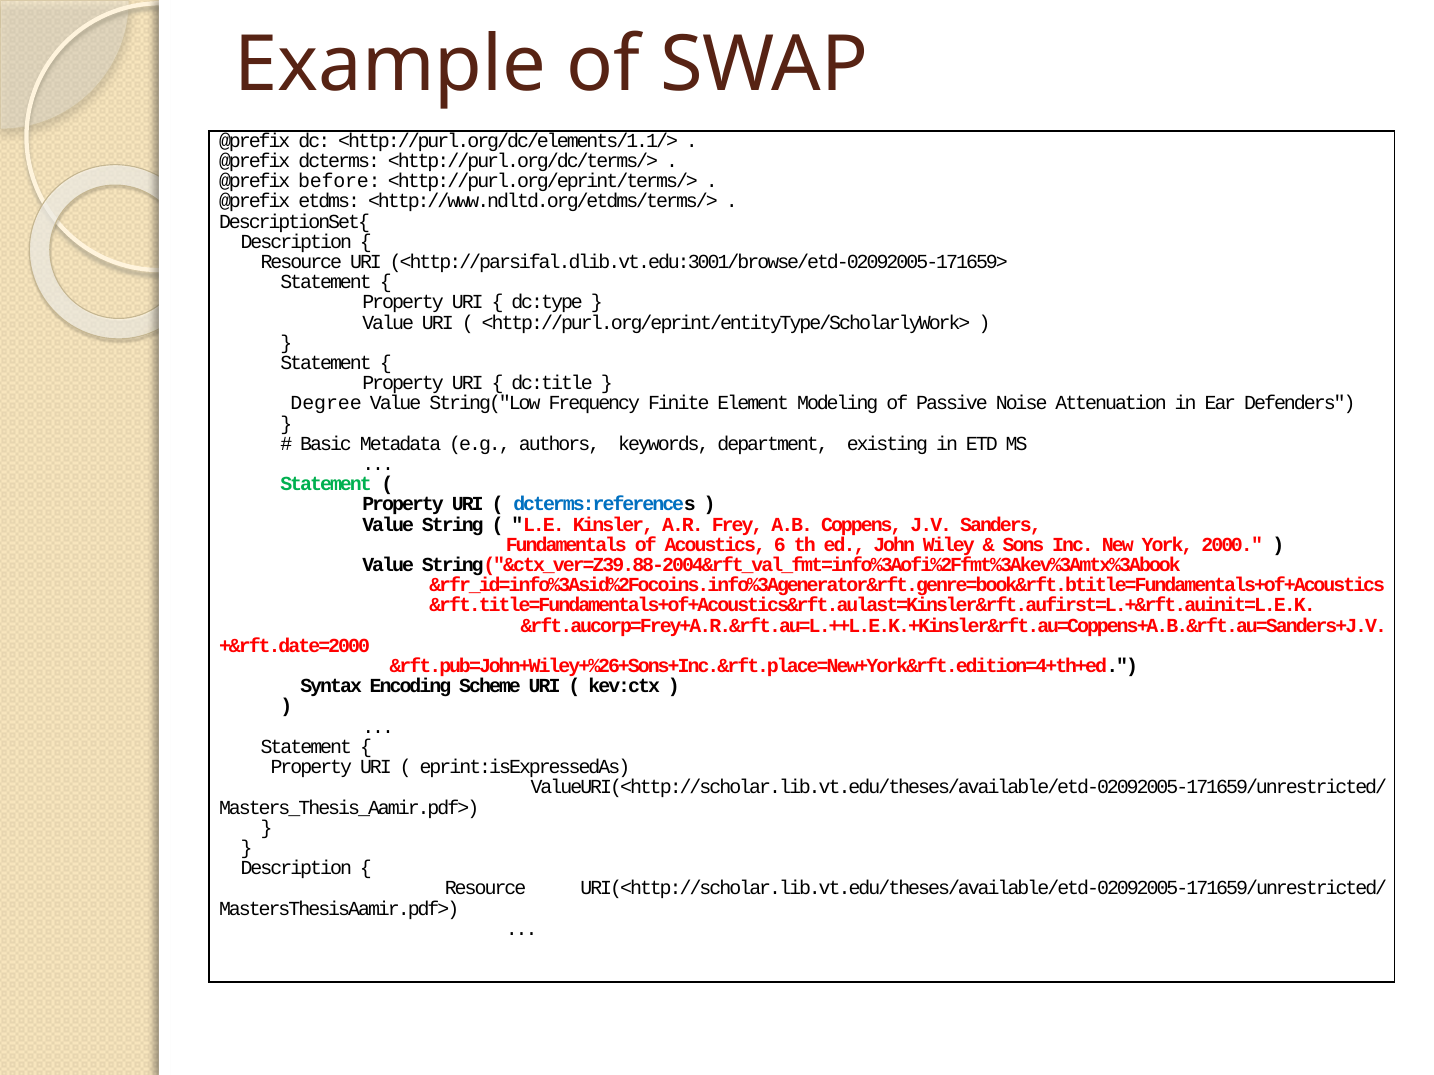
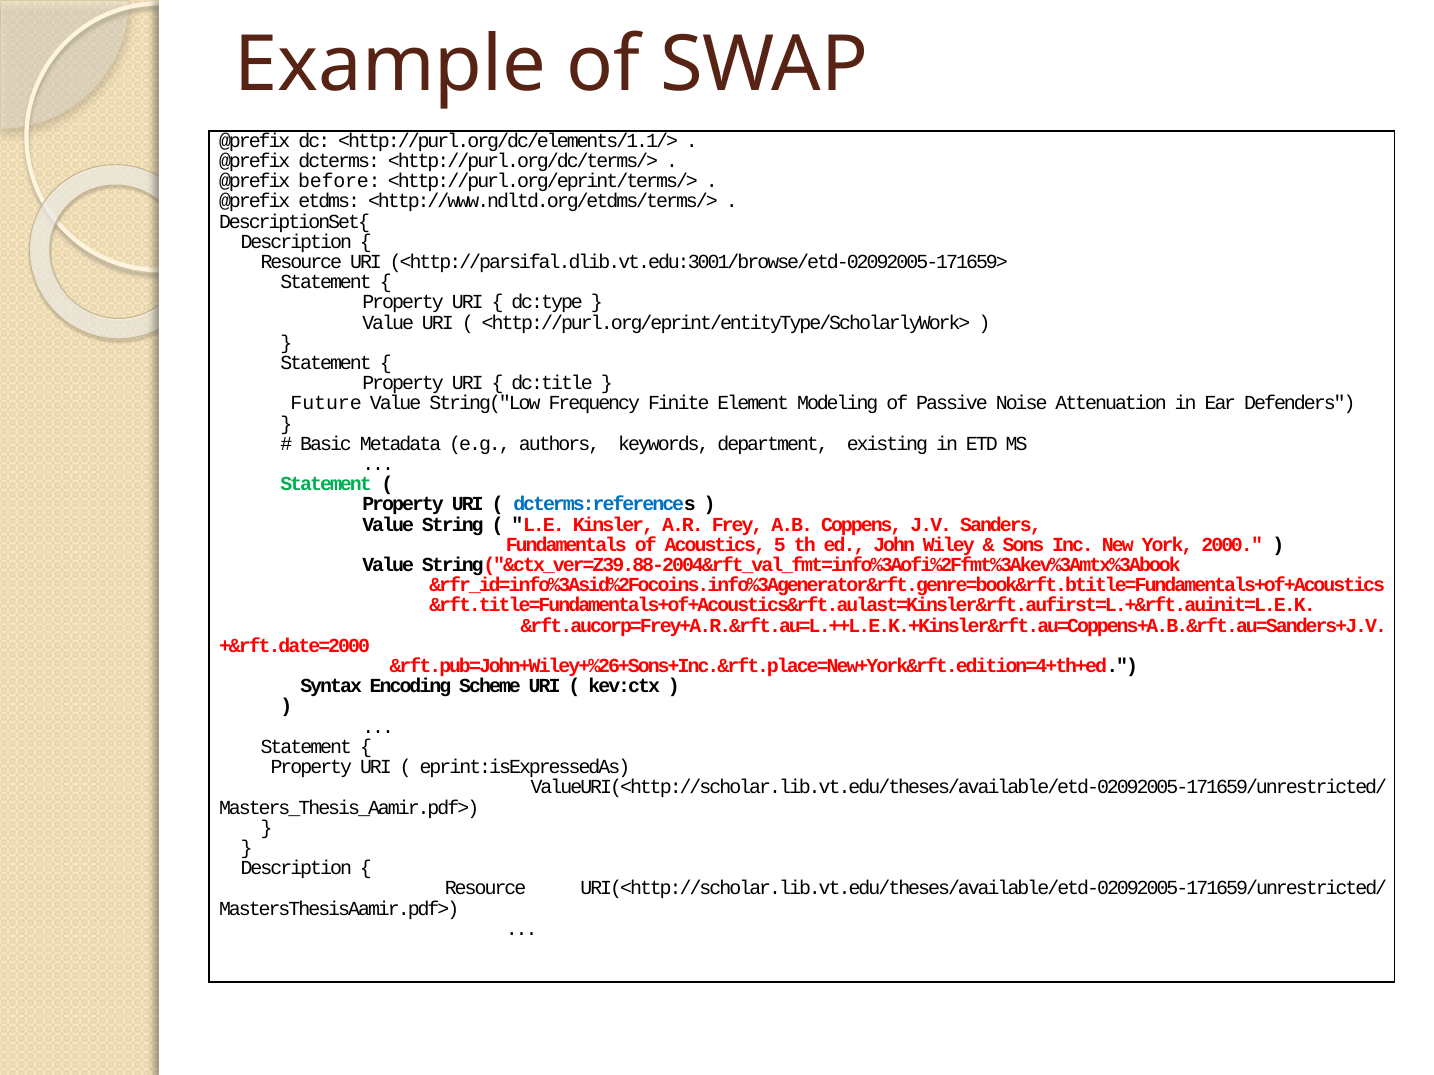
Degree: Degree -> Future (326, 404)
6: 6 -> 5 (780, 545)
